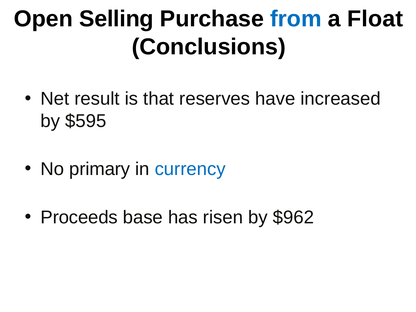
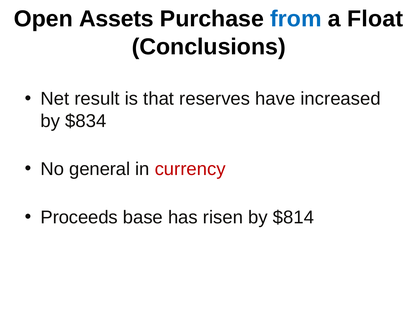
Selling: Selling -> Assets (116, 19)
$595: $595 -> $834 (86, 121)
primary: primary -> general (100, 169)
currency colour: blue -> red (190, 169)
$962: $962 -> $814 (294, 217)
